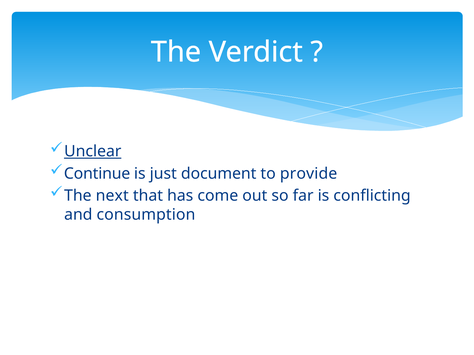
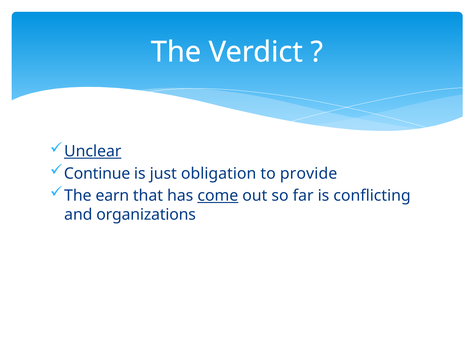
document: document -> obligation (219, 174)
next: next -> earn (112, 196)
come underline: none -> present (218, 196)
consumption: consumption -> organizations (146, 215)
